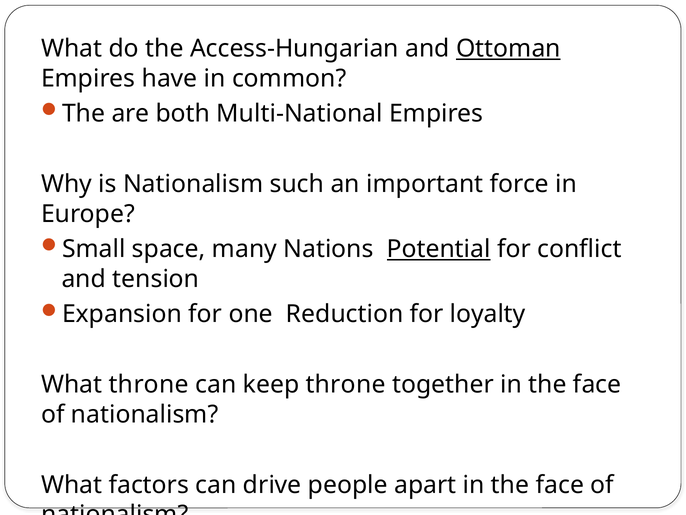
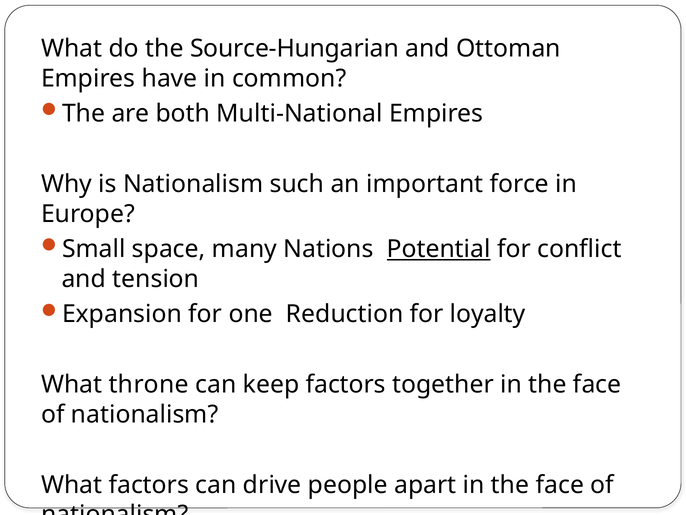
Access-Hungarian: Access-Hungarian -> Source-Hungarian (294, 49)
Ottoman underline: present -> none (508, 49)
keep throne: throne -> factors (346, 384)
